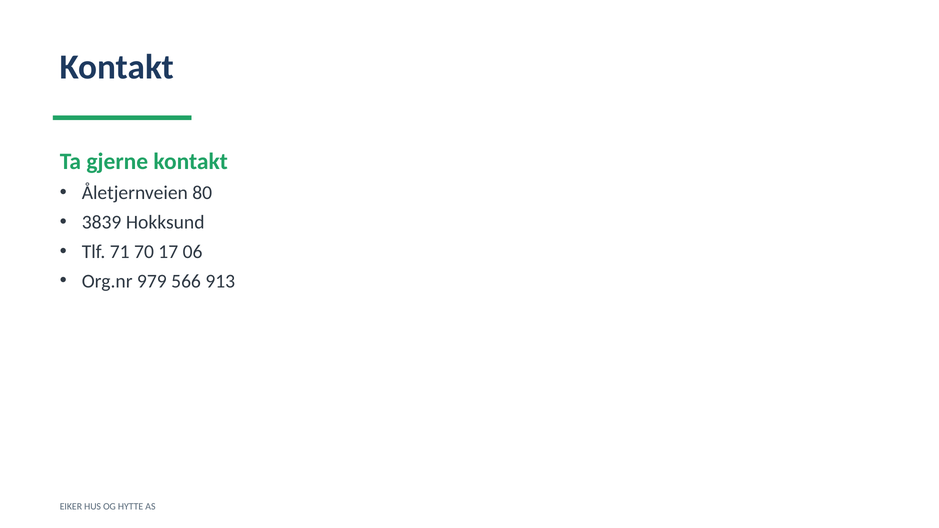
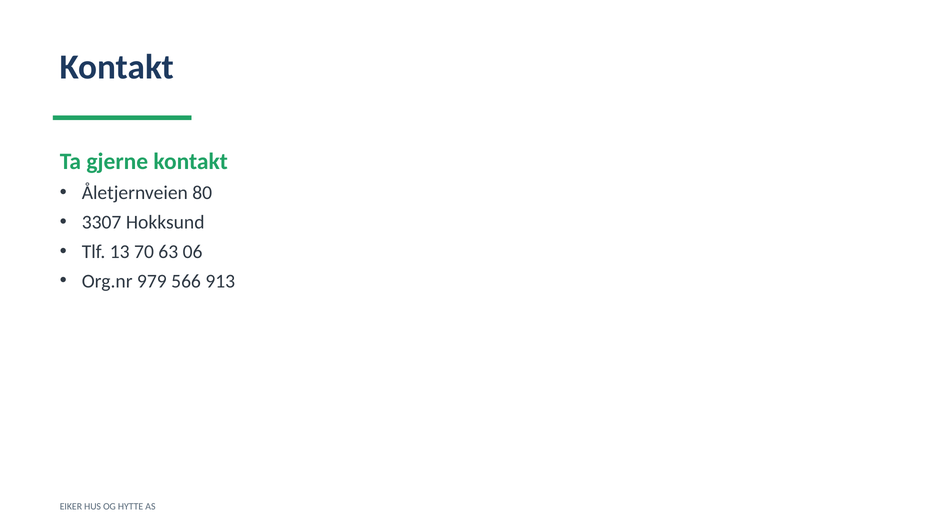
3839: 3839 -> 3307 (102, 222)
71: 71 -> 13 (120, 252)
17: 17 -> 63 (168, 252)
